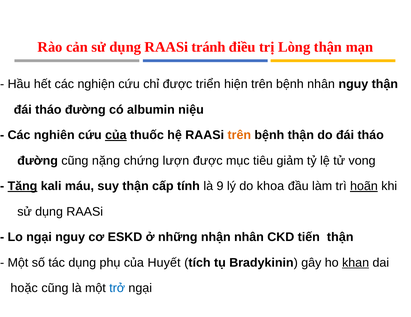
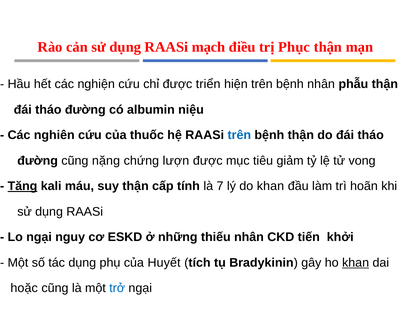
tránh: tránh -> mạch (209, 47)
Lòng: Lòng -> Phục (294, 47)
nhân nguy: nguy -> phẫu (353, 84)
của underline: present -> none (116, 135)
trên colour: orange -> blue (239, 135)
9: 9 -> 7 (220, 186)
do khoa: khoa -> khan (270, 186)
hoãn underline: present -> none (364, 186)
nhận: nhận -> thiếu (216, 238)
tiến thận: thận -> khởi (340, 238)
